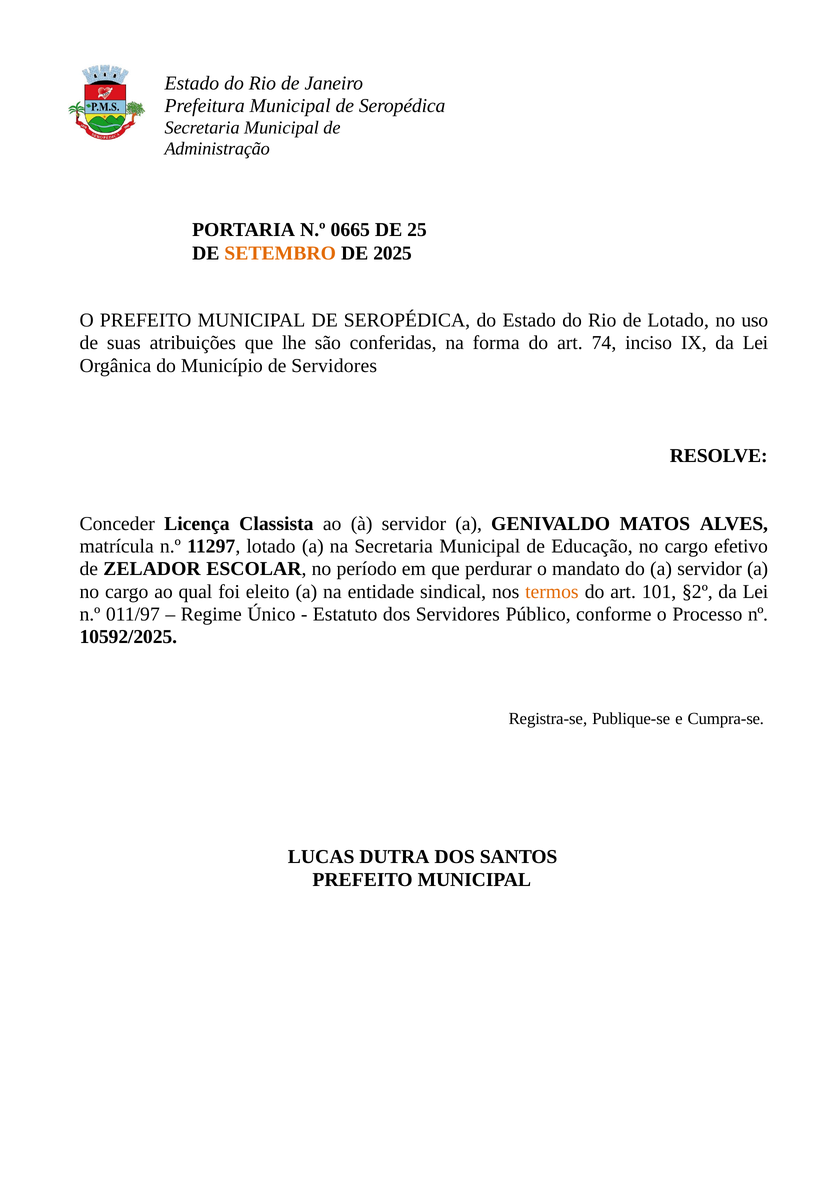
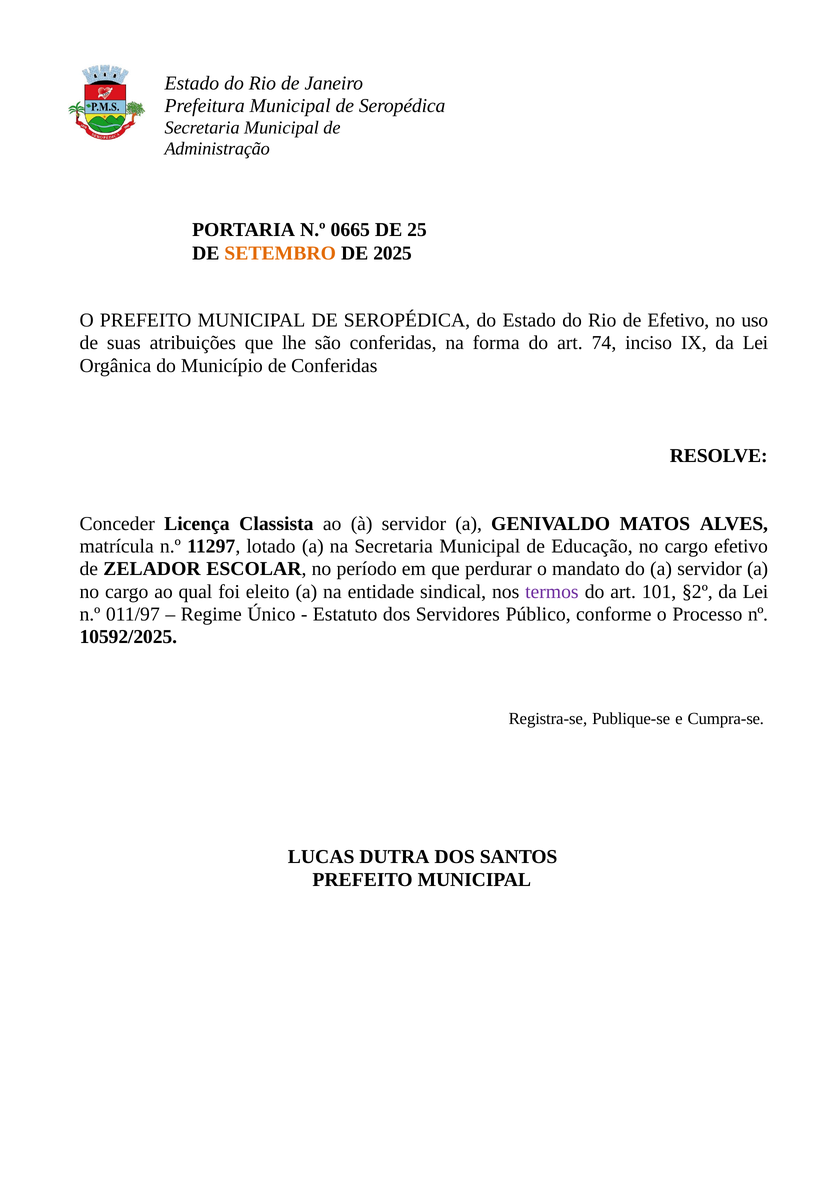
de Lotado: Lotado -> Efetivo (678, 320)
de Servidores: Servidores -> Conferidas (334, 366)
termos colour: orange -> purple (552, 592)
